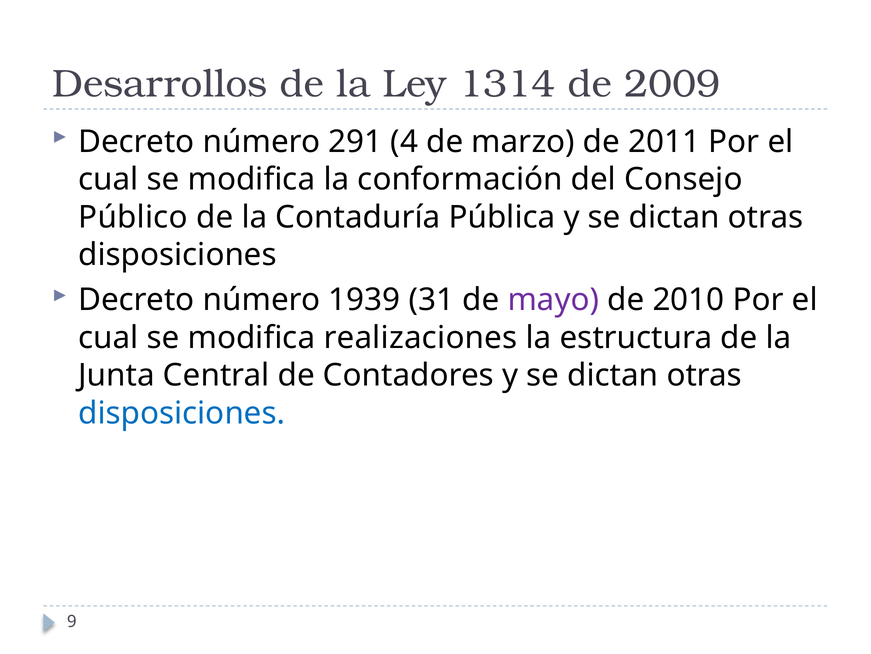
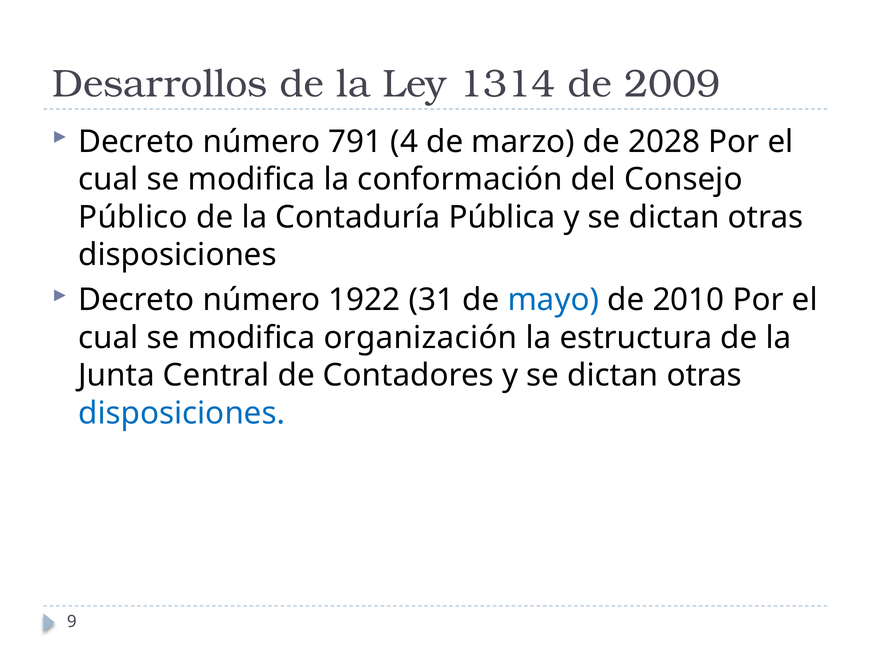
291: 291 -> 791 (355, 141)
2011: 2011 -> 2028 (664, 141)
1939: 1939 -> 1922 (364, 300)
mayo colour: purple -> blue (553, 300)
realizaciones: realizaciones -> organización (420, 337)
